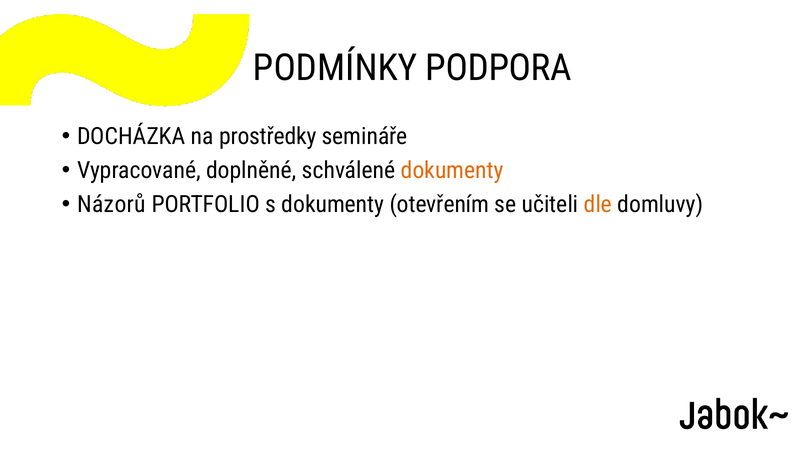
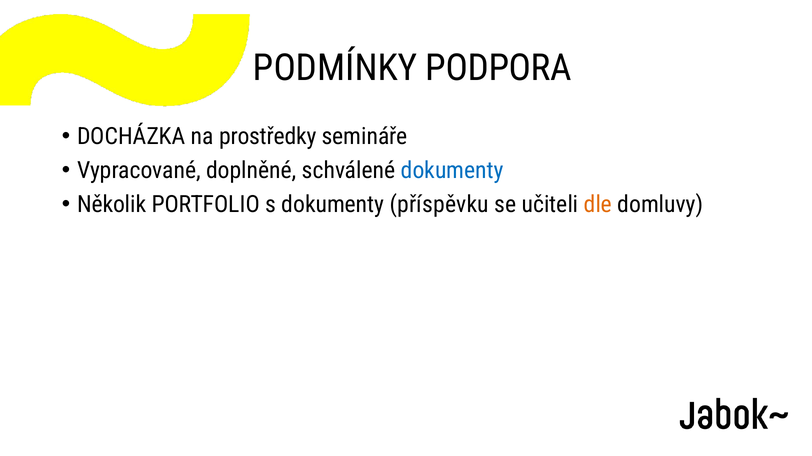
dokumenty colour: orange -> blue (452, 171)
Názorů: Názorů -> Několik (112, 205)
otevřením: otevřením -> příspěvku (439, 205)
